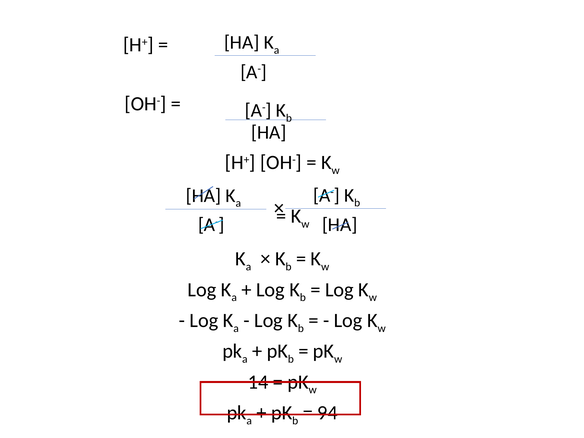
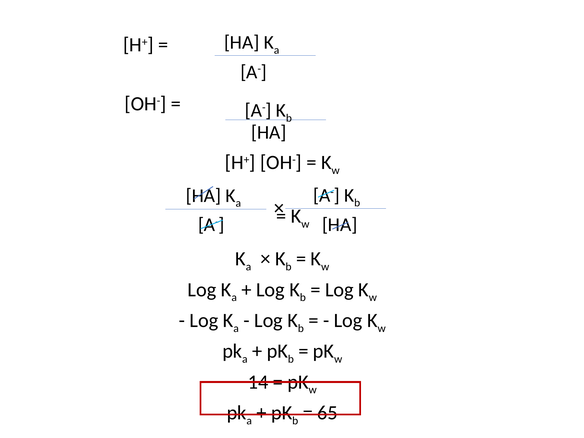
94: 94 -> 65 (328, 413)
